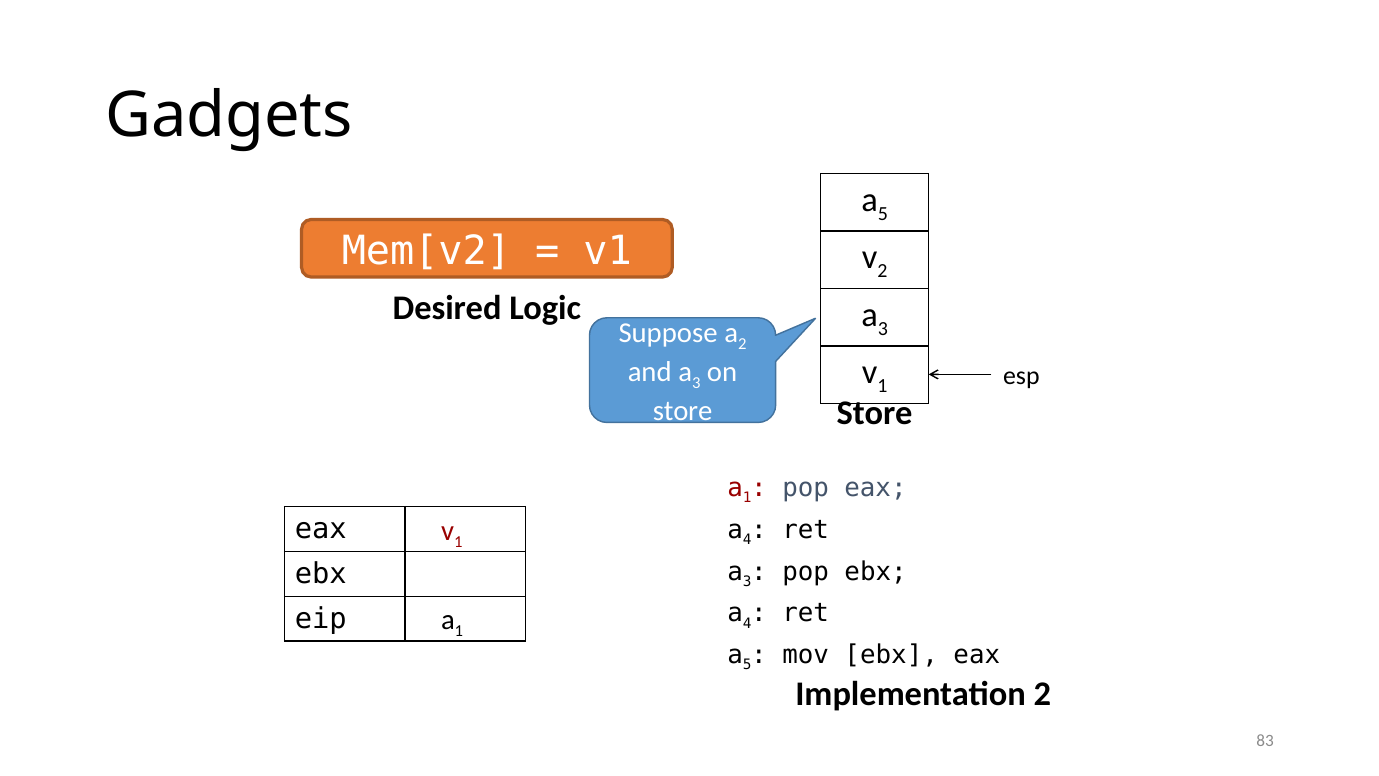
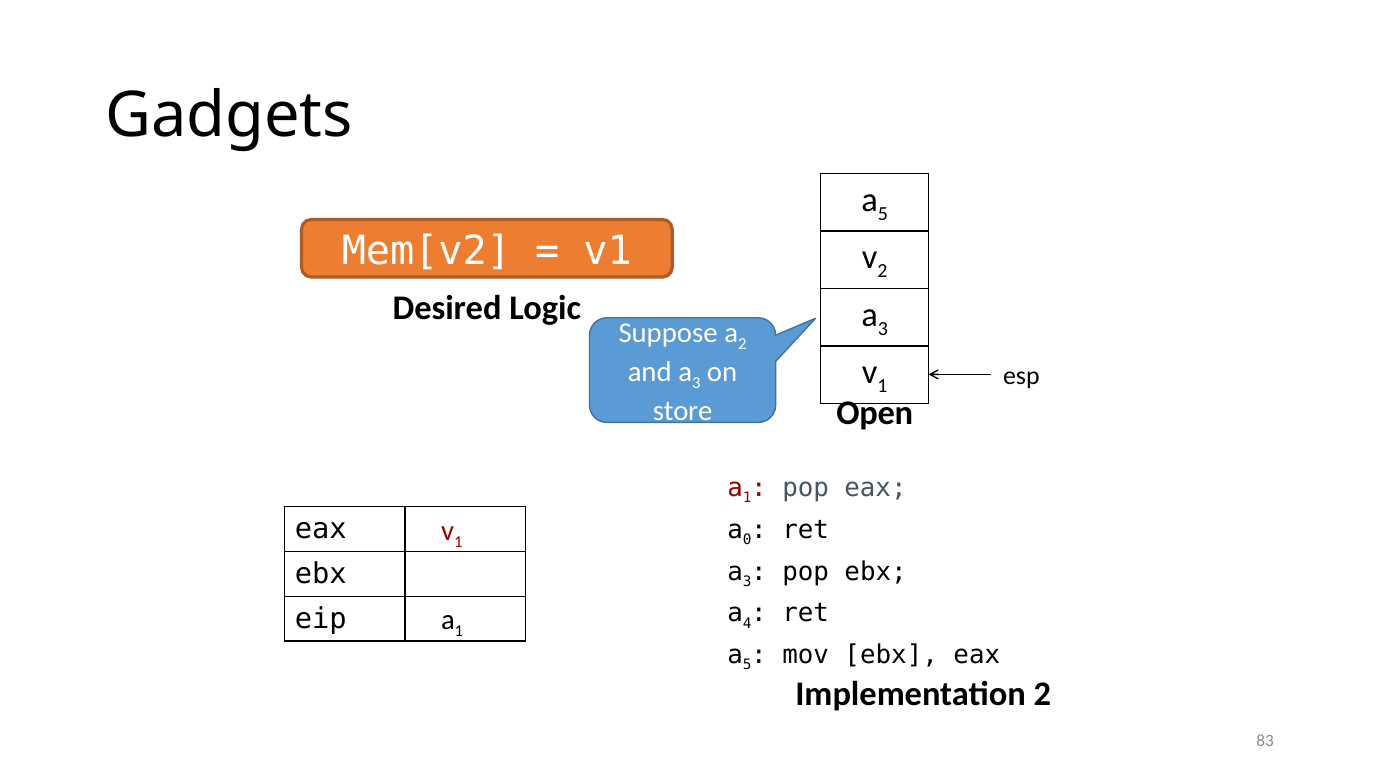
Store: Store -> Open (875, 413)
4: 4 -> 0 (747, 540)
